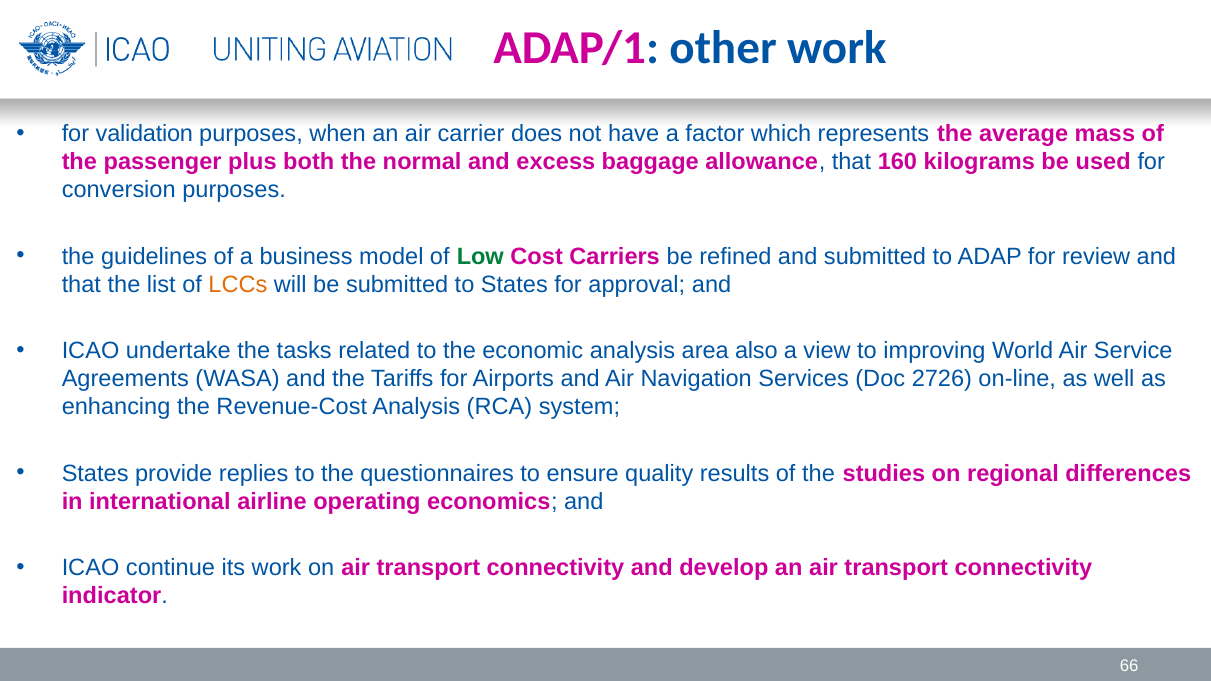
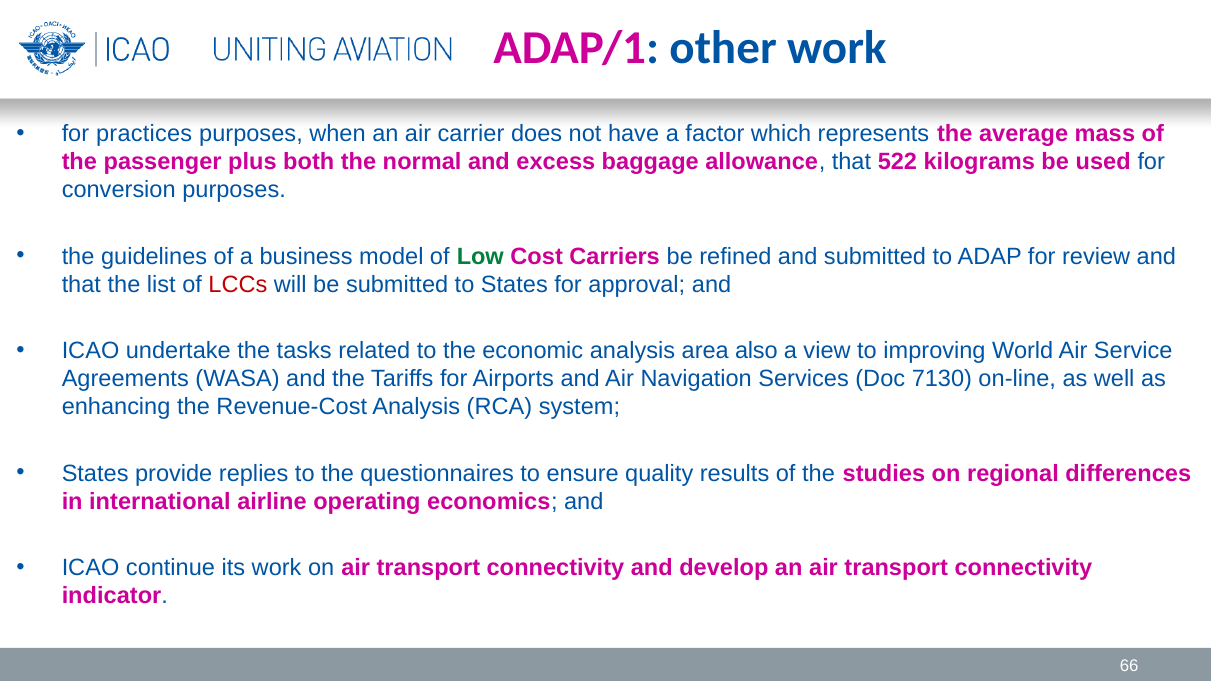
validation: validation -> practices (144, 134)
160: 160 -> 522 (897, 162)
LCCs colour: orange -> red (238, 285)
2726: 2726 -> 7130 (942, 379)
